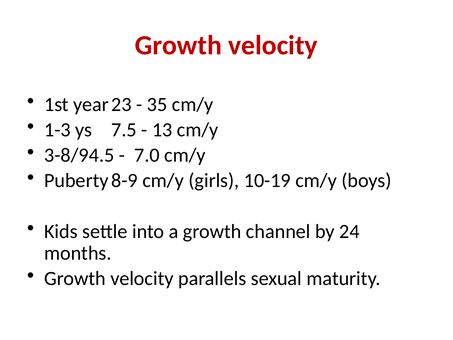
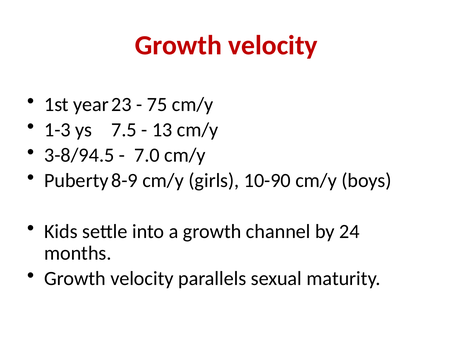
35: 35 -> 75 (157, 104)
10-19: 10-19 -> 10-90 (267, 181)
